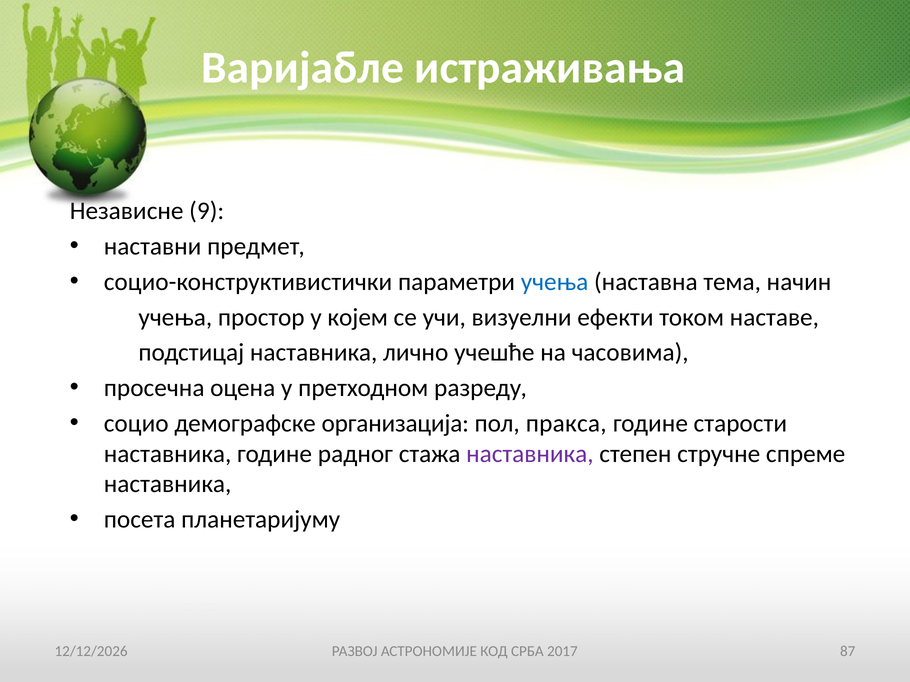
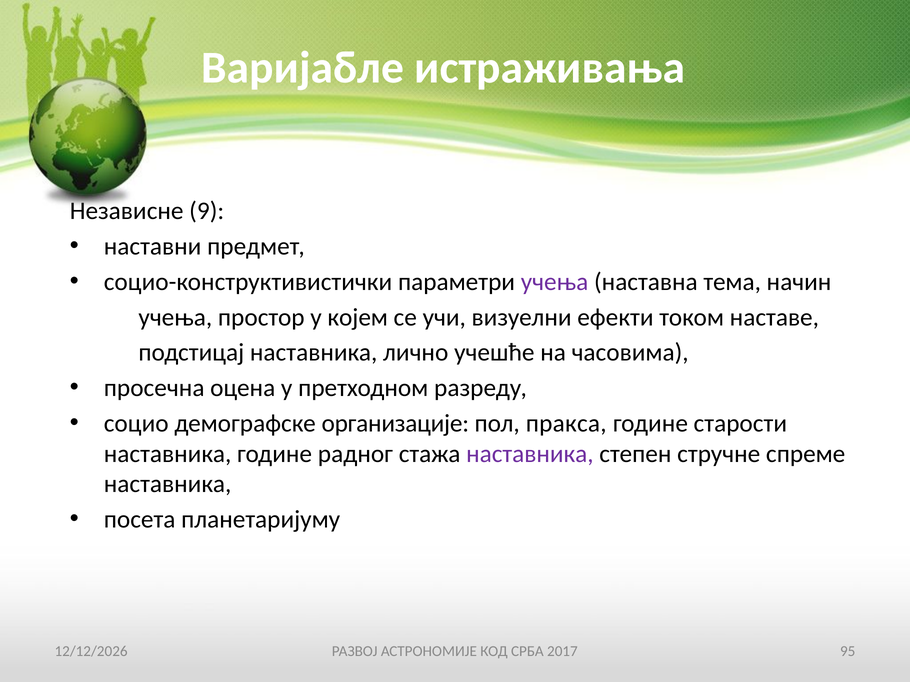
учења colour: blue -> purple (555, 282)
организација: организација -> организације (395, 424)
87: 87 -> 95 (848, 652)
